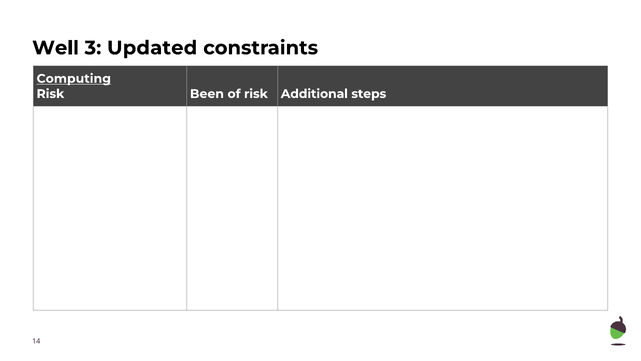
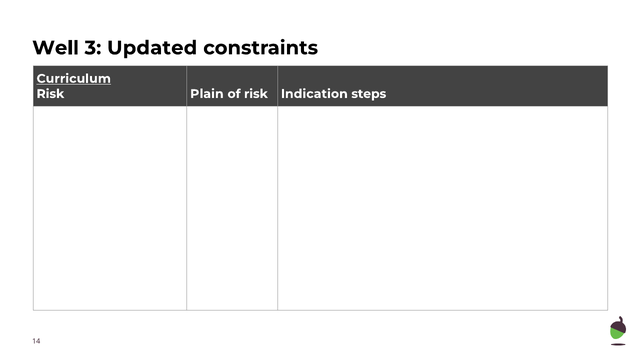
Computing: Computing -> Curriculum (74, 79)
Been: Been -> Plain (207, 94)
Additional: Additional -> Indication (314, 94)
